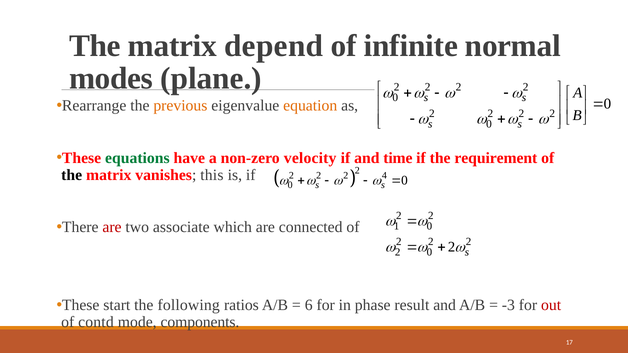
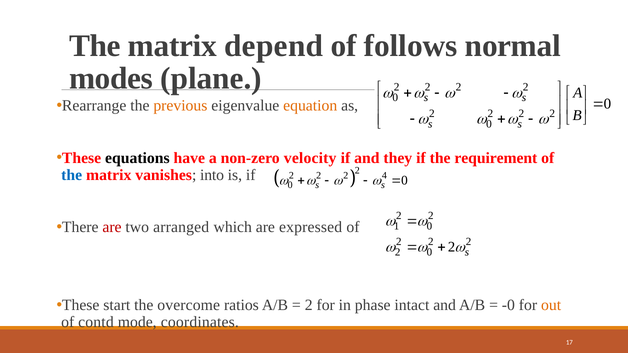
infinite: infinite -> follows (411, 46)
equations colour: green -> black (137, 158)
time: time -> they (398, 158)
the colour: black -> blue (72, 175)
this: this -> into (212, 175)
associate: associate -> arranged (181, 227)
connected: connected -> expressed (311, 227)
following: following -> overcome (189, 306)
6: 6 -> 2 (309, 306)
result: result -> intact (412, 306)
-3: -3 -> -0 (508, 306)
out colour: red -> orange (551, 306)
components: components -> coordinates (200, 322)
